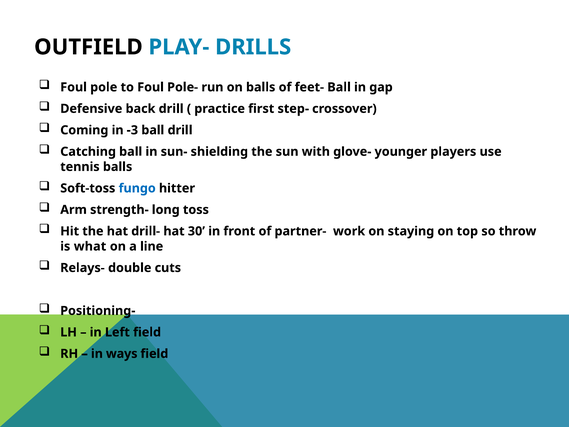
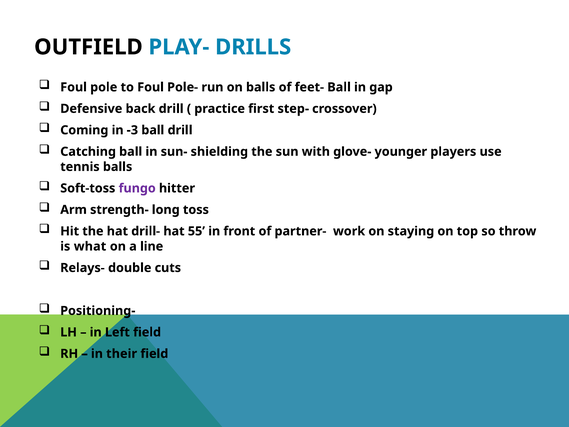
fungo colour: blue -> purple (137, 188)
30: 30 -> 55 (196, 231)
ways: ways -> their (122, 354)
